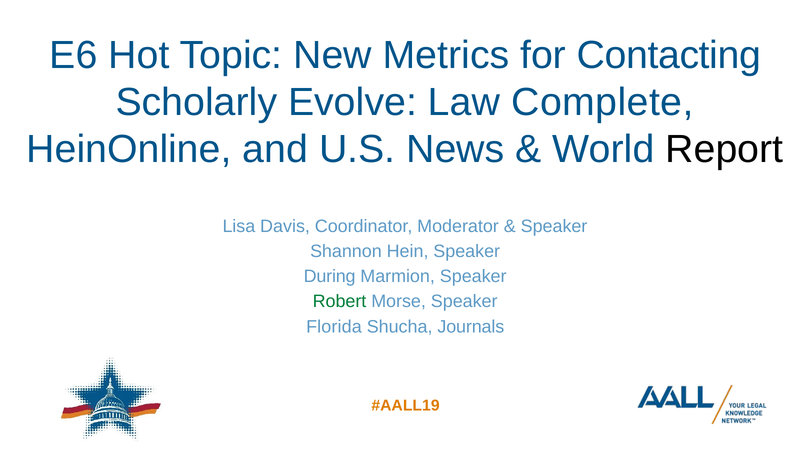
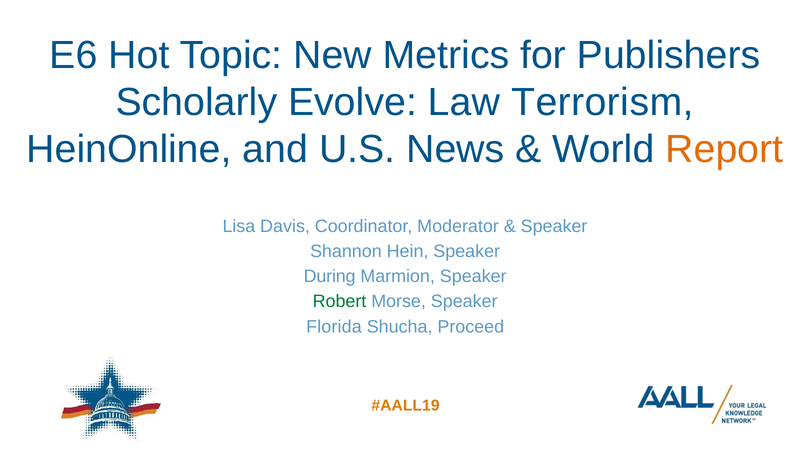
Contacting: Contacting -> Publishers (669, 55)
Complete: Complete -> Terrorism (602, 102)
Report colour: black -> orange (724, 149)
Journals: Journals -> Proceed (471, 327)
